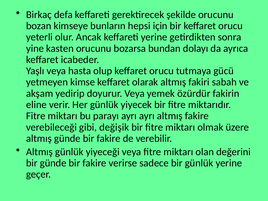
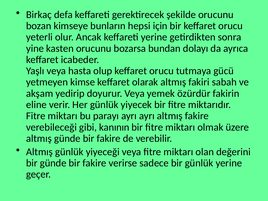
değişik: değişik -> kanının (114, 127)
